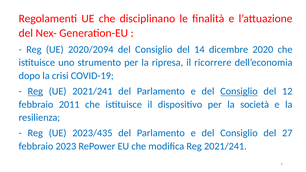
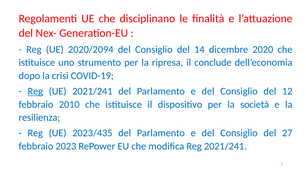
ricorrere: ricorrere -> conclude (213, 63)
Consiglio underline: present -> none (239, 91)
2011: 2011 -> 2010 (69, 104)
